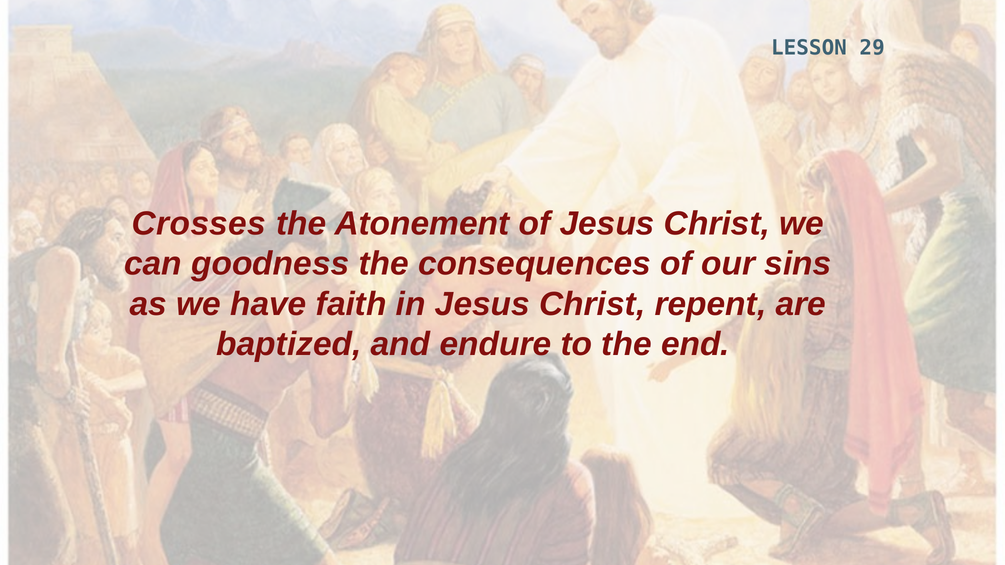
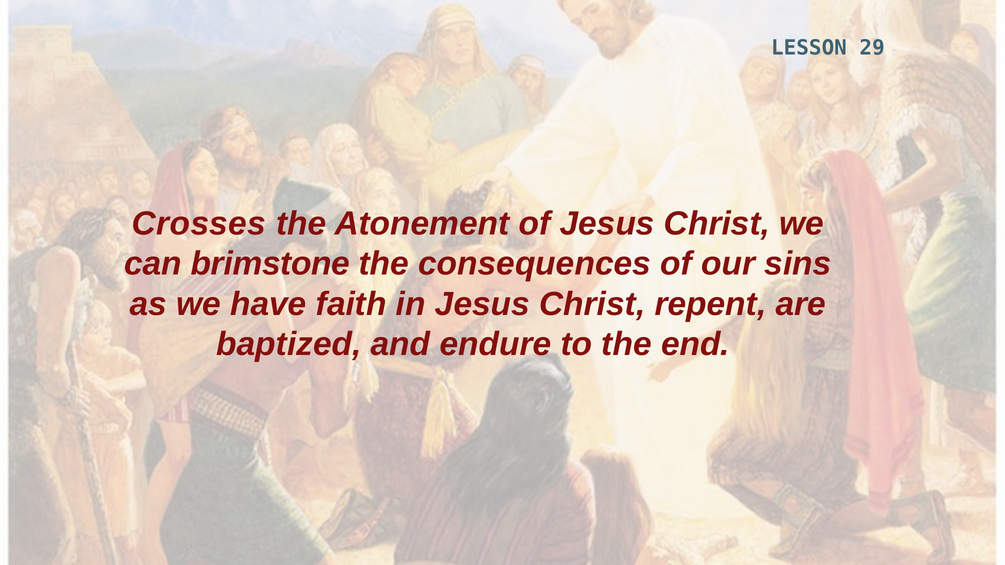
goodness: goodness -> brimstone (270, 264)
